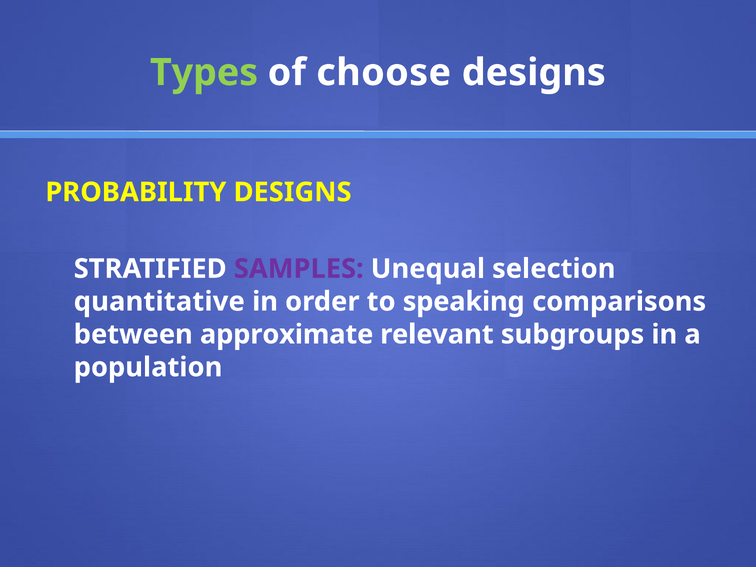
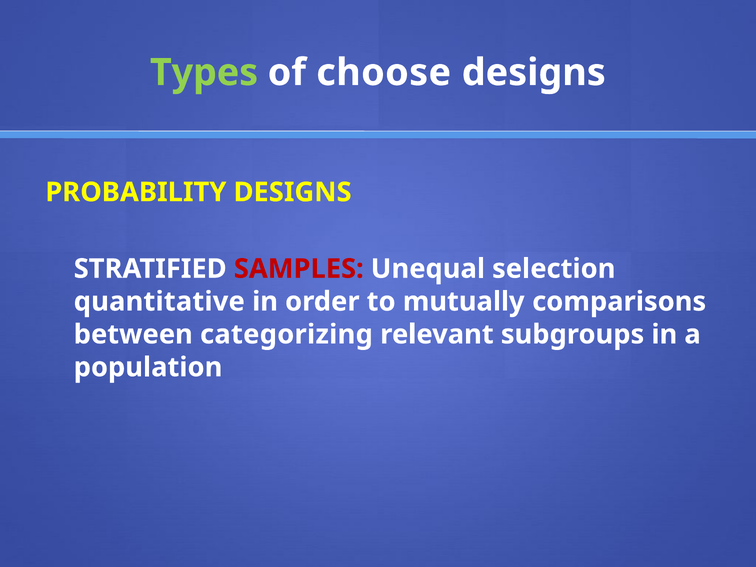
SAMPLES colour: purple -> red (299, 269)
speaking: speaking -> mutually (464, 302)
approximate: approximate -> categorizing (286, 334)
